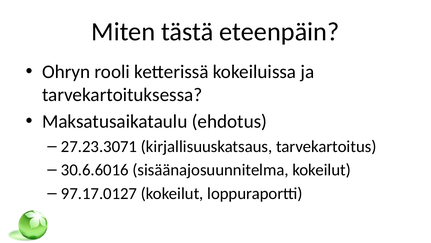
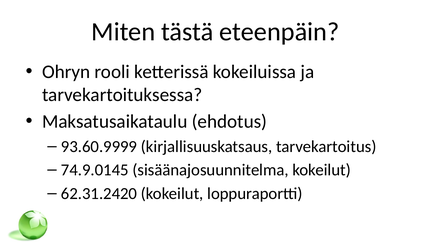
27.23.3071: 27.23.3071 -> 93.60.9999 (99, 146)
30.6.6016: 30.6.6016 -> 74.9.0145 (95, 170)
97.17.0127: 97.17.0127 -> 62.31.2420 (99, 193)
